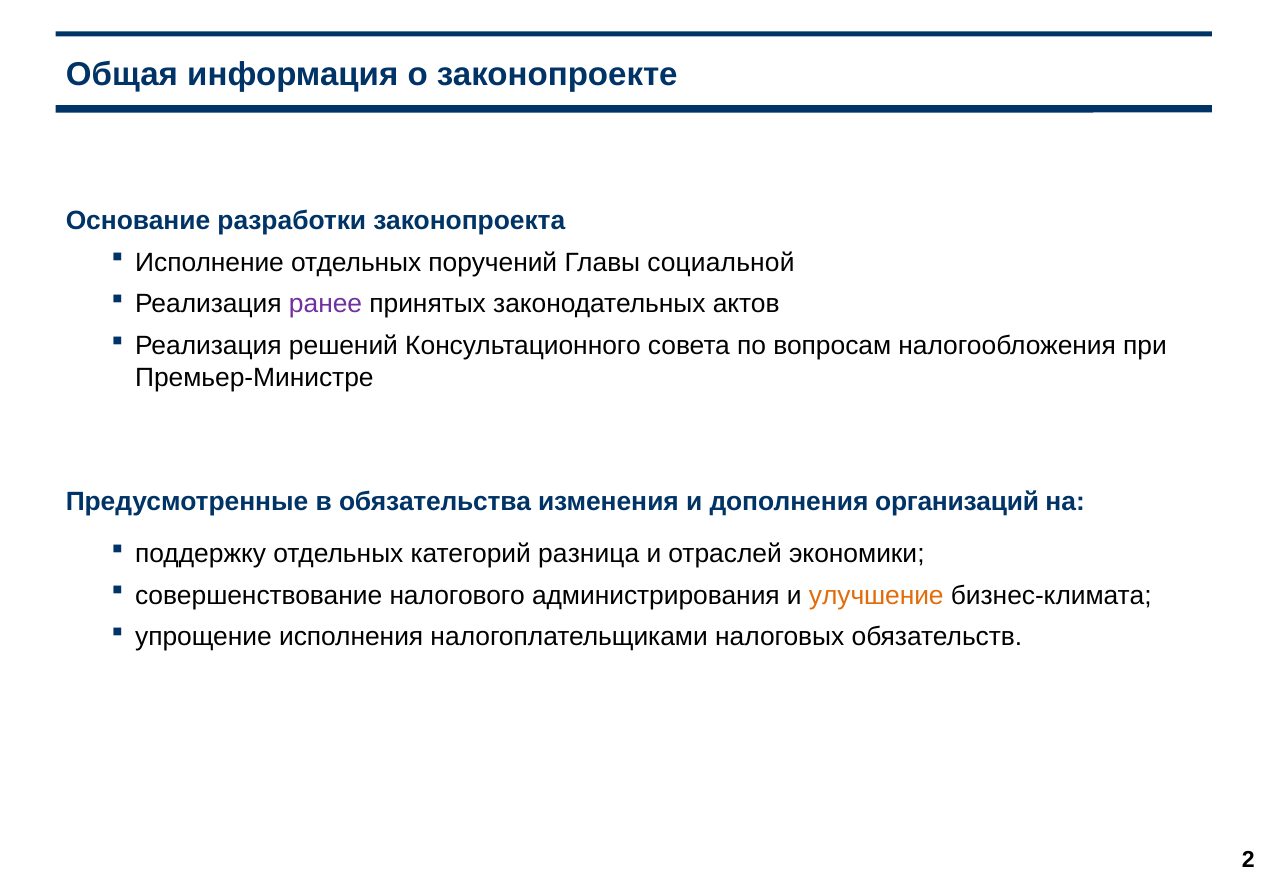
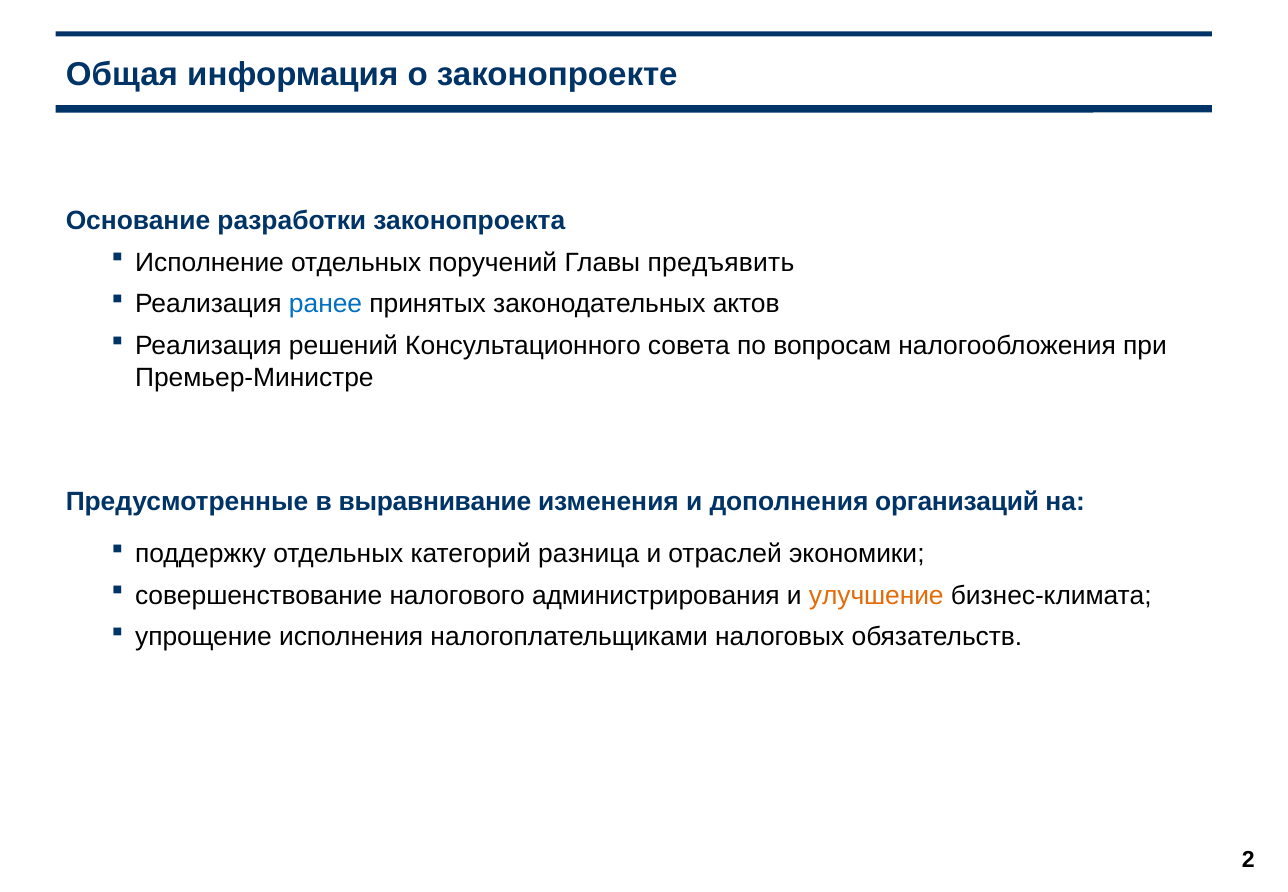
социальной: социальной -> предъявить (721, 262)
ранее colour: purple -> blue (326, 304)
обязательства: обязательства -> выравнивание (435, 502)
